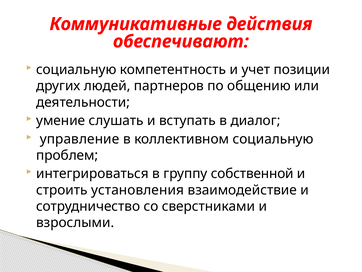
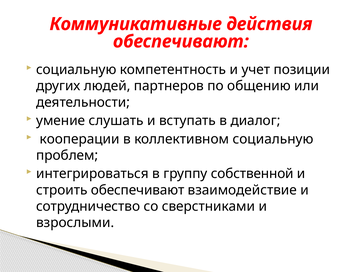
управление: управление -> кооперации (80, 139)
строить установления: установления -> обеспечивают (138, 190)
